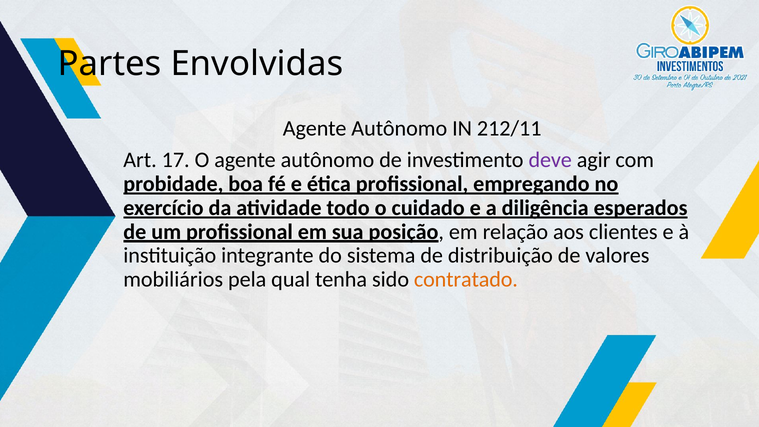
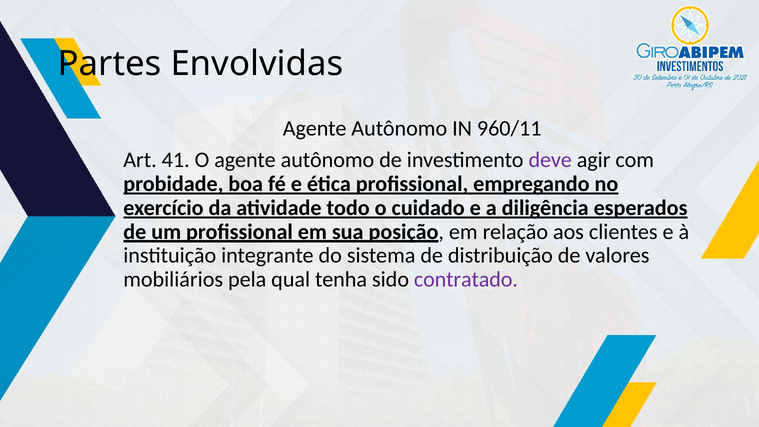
212/11: 212/11 -> 960/11 (509, 128)
17: 17 -> 41 (176, 160)
contratado colour: orange -> purple (466, 279)
